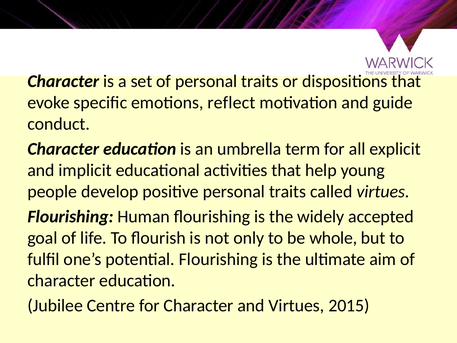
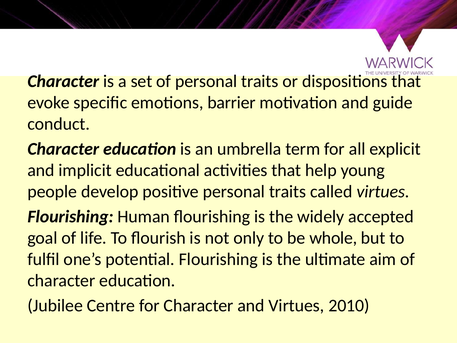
reflect: reflect -> barrier (232, 103)
2015: 2015 -> 2010 (349, 305)
